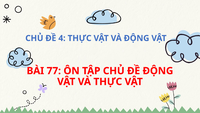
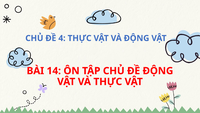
77: 77 -> 14 (54, 71)
